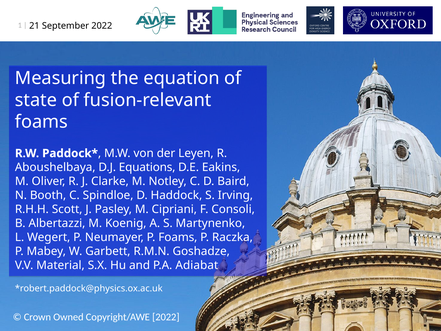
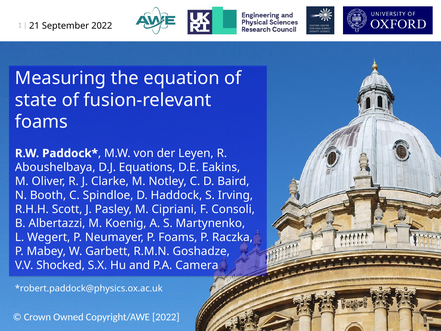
Material: Material -> Shocked (61, 265)
Adiabat: Adiabat -> Camera (197, 265)
